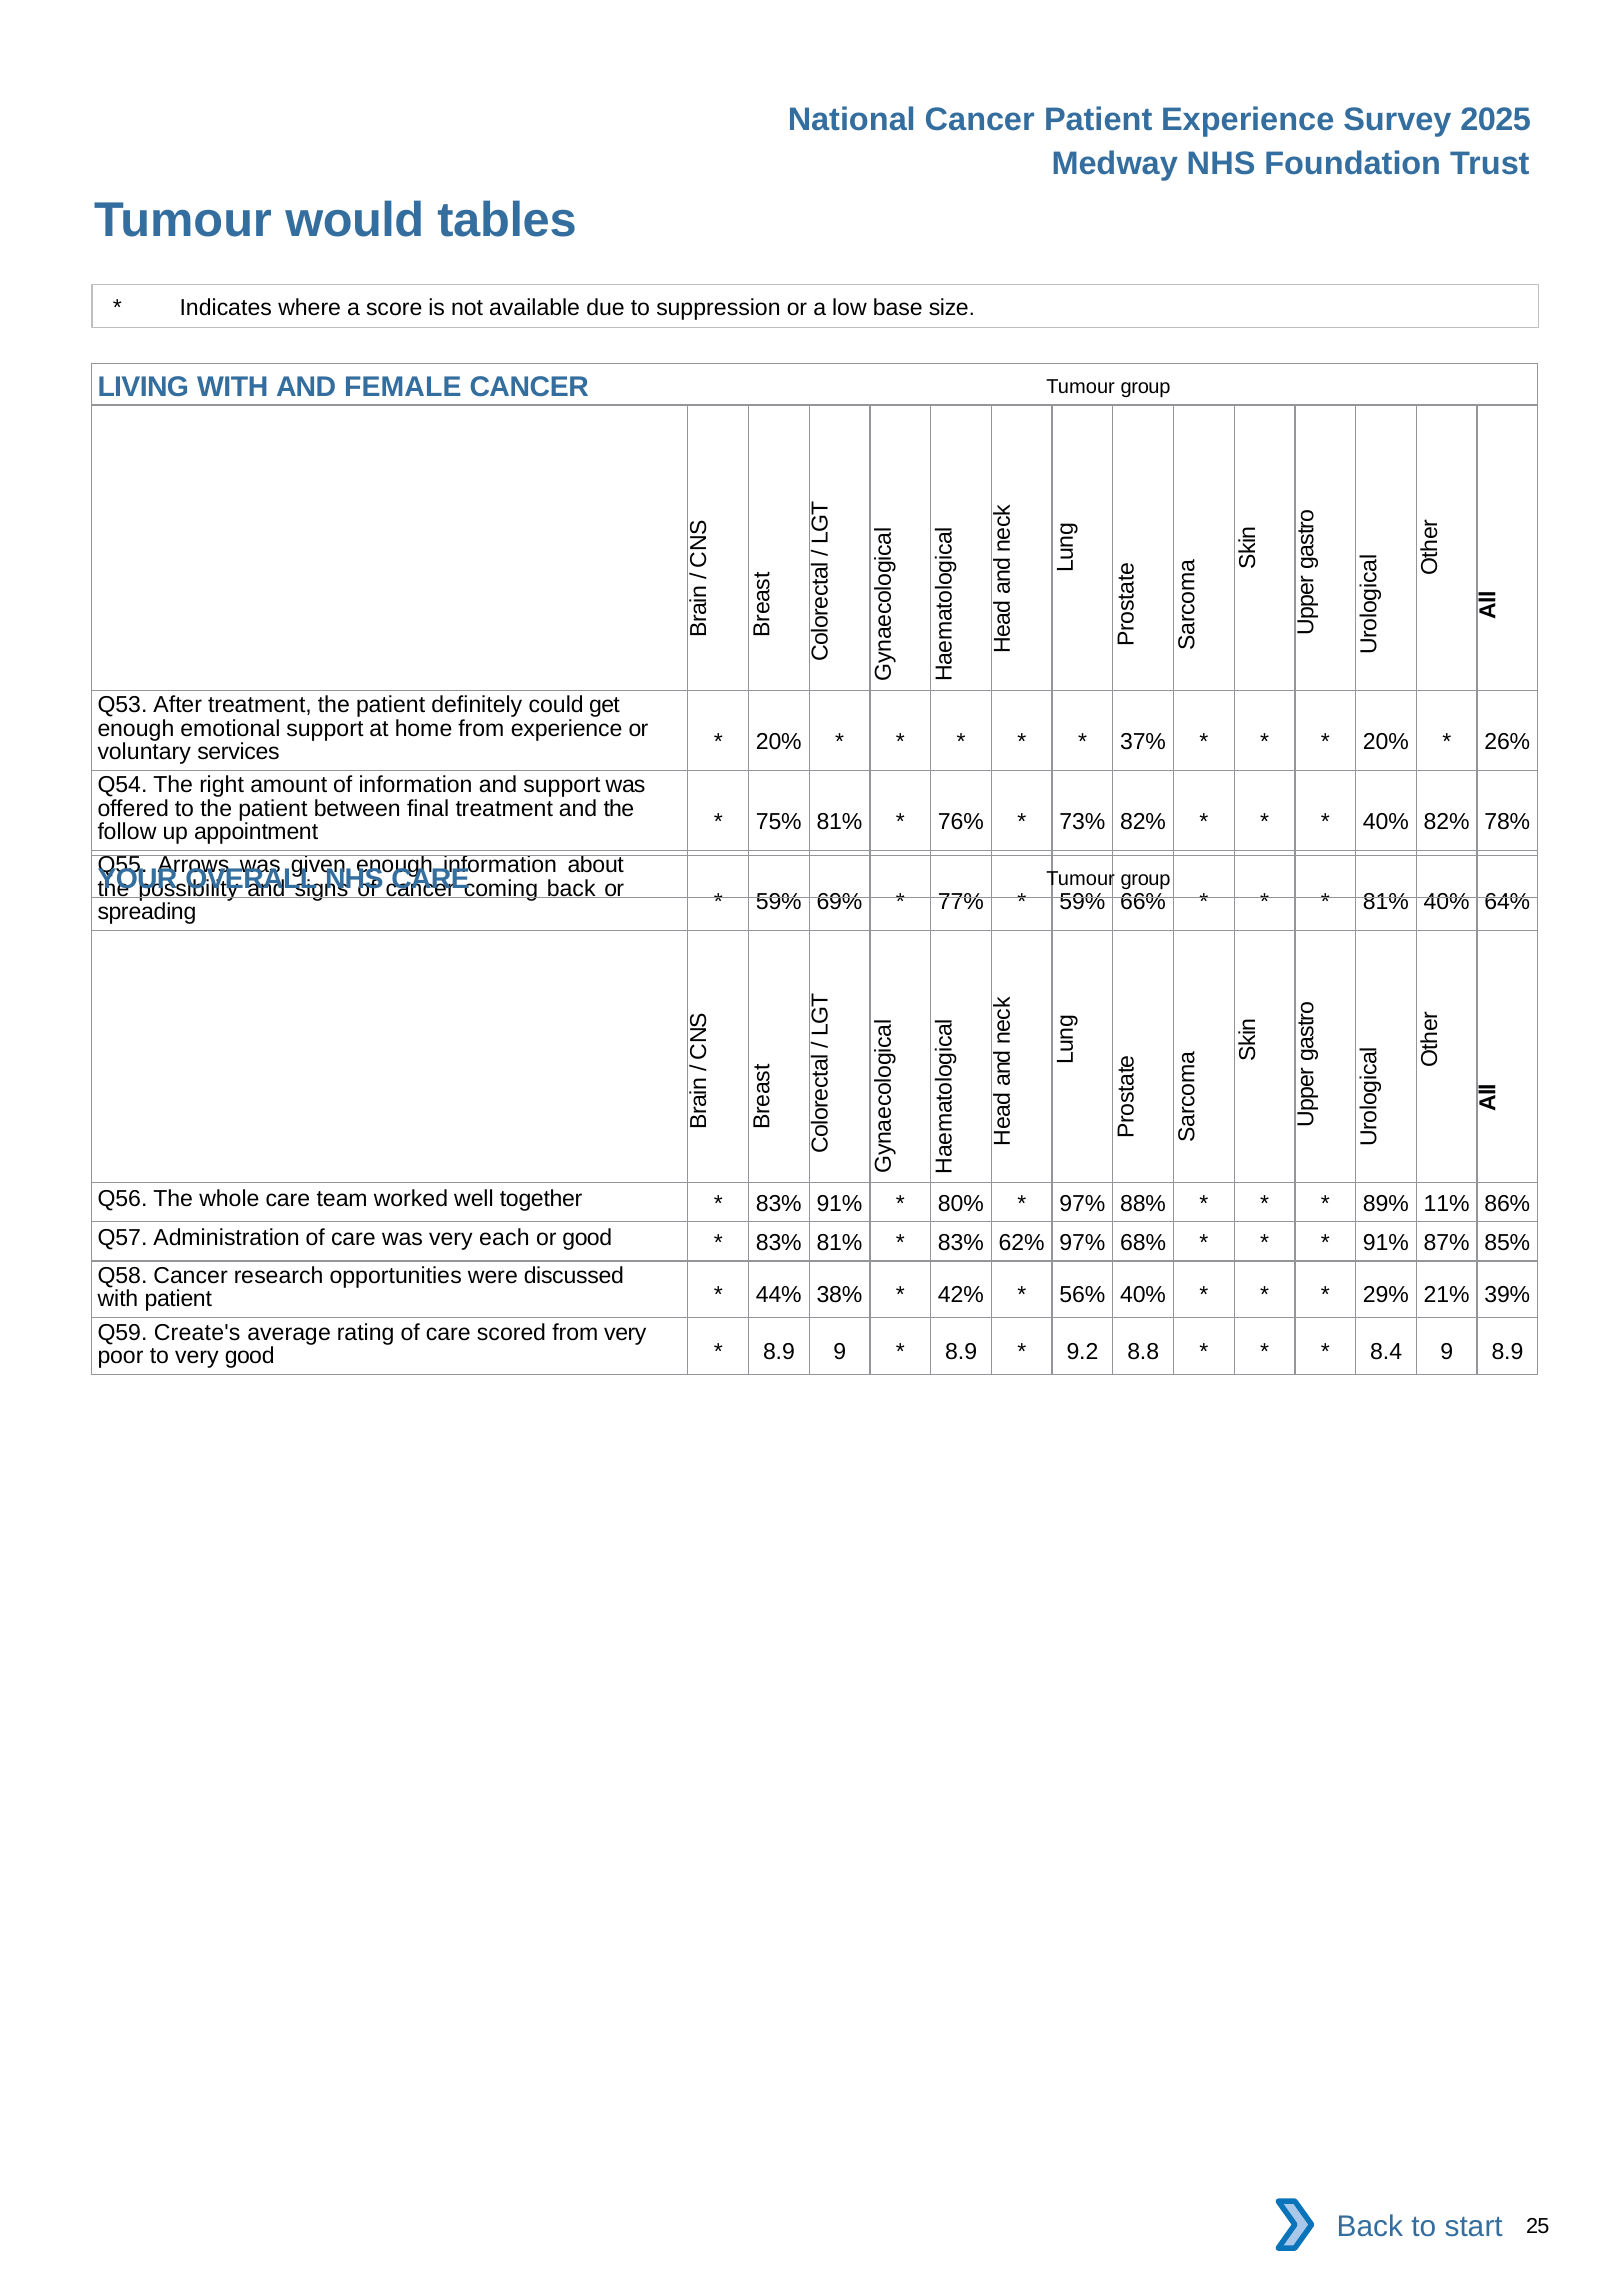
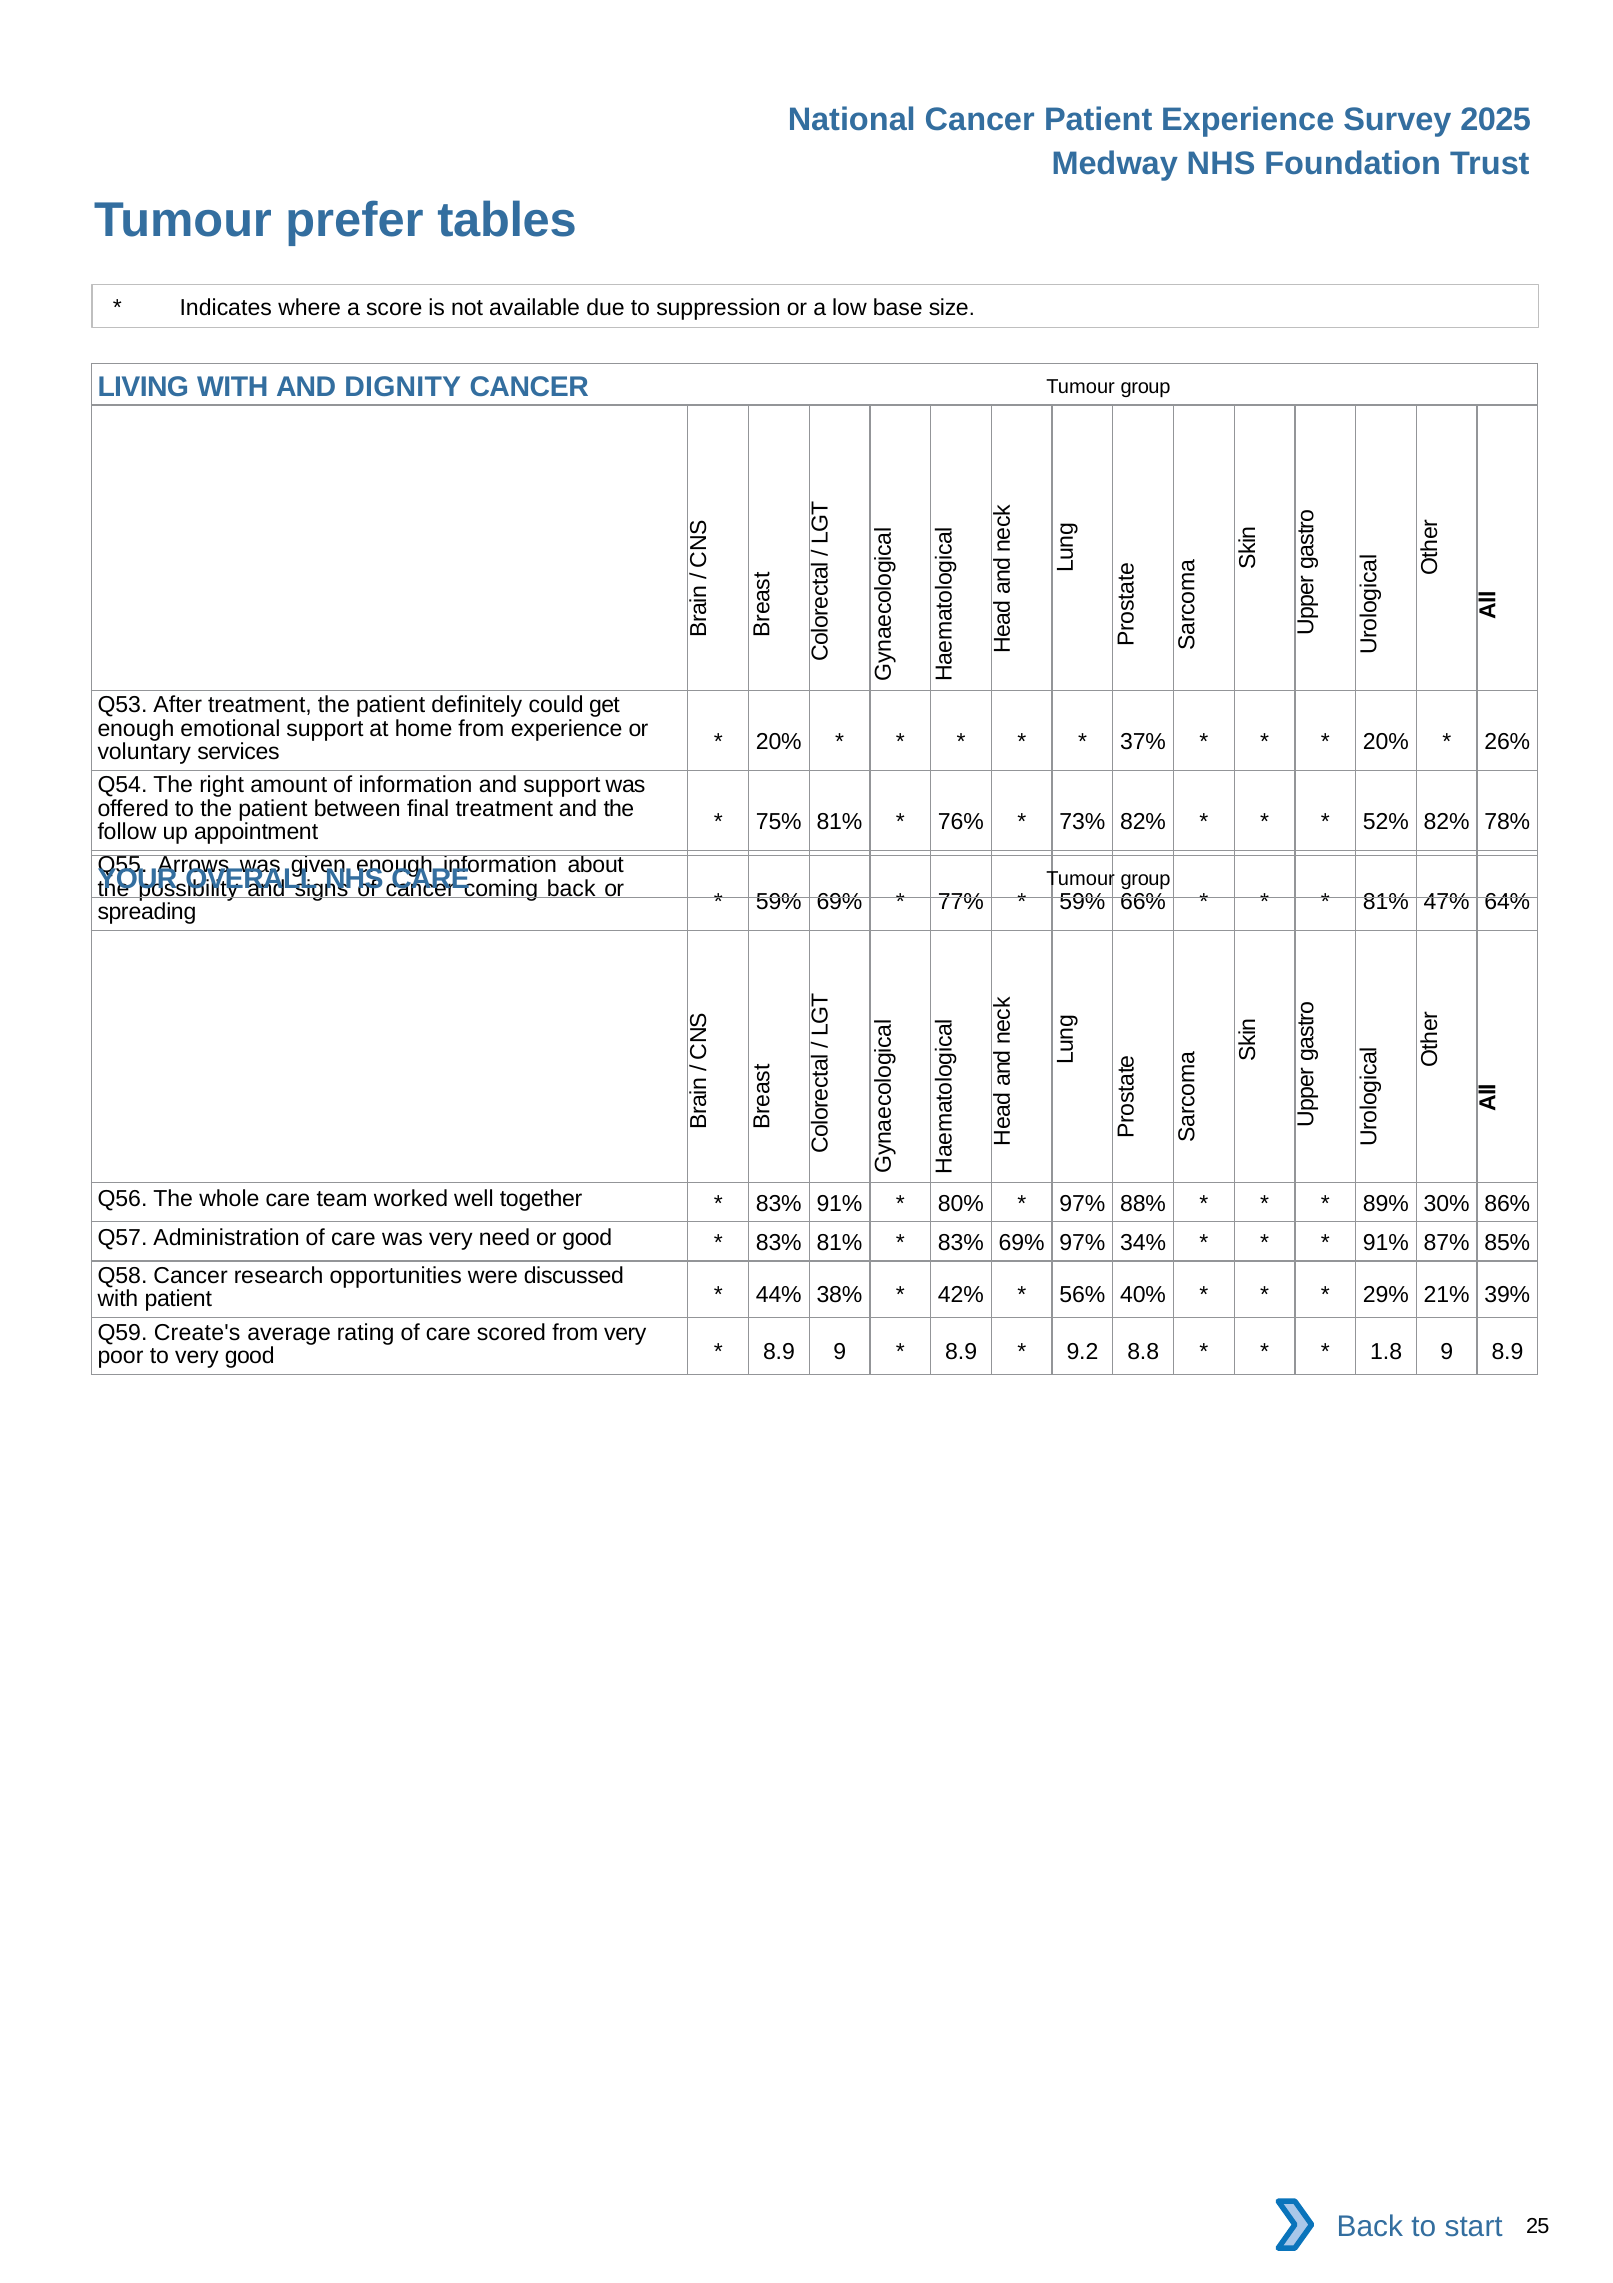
would: would -> prefer (354, 220)
FEMALE: FEMALE -> DIGNITY (403, 387)
40%: 40% -> 52% (1386, 822)
81% 40%: 40% -> 47% (1447, 902)
11%: 11% -> 30% (1447, 1204)
each: each -> need (505, 1238)
83% 62%: 62% -> 69% (1022, 1243)
68%: 68% -> 34% (1143, 1243)
8.4: 8.4 -> 1.8 (1386, 1352)
